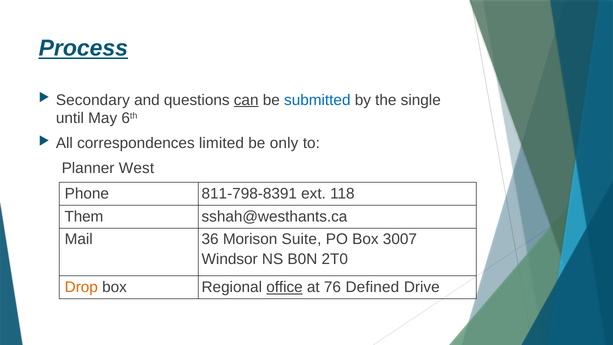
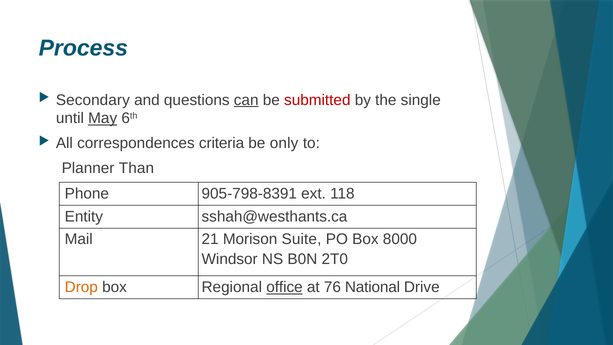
Process underline: present -> none (83, 48)
submitted colour: blue -> red (317, 100)
May underline: none -> present (103, 118)
limited: limited -> criteria (222, 143)
West: West -> Than (136, 168)
811-798-8391: 811-798-8391 -> 905-798-8391 (249, 194)
Them: Them -> Entity (84, 216)
36: 36 -> 21 (210, 239)
3007: 3007 -> 8000 (400, 239)
Defined: Defined -> National (373, 287)
